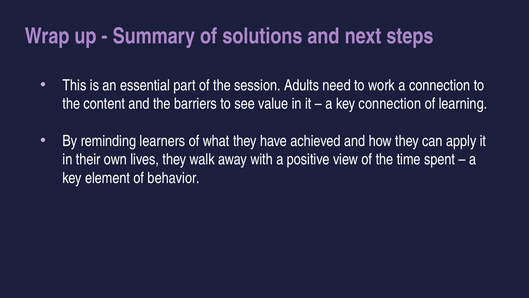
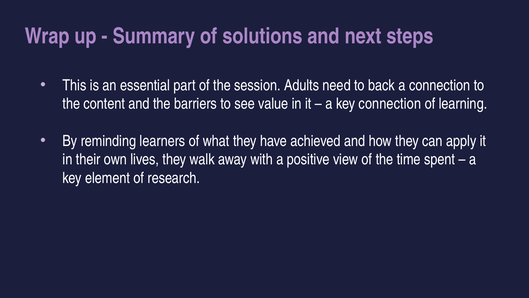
work: work -> back (382, 85)
behavior: behavior -> research (174, 178)
